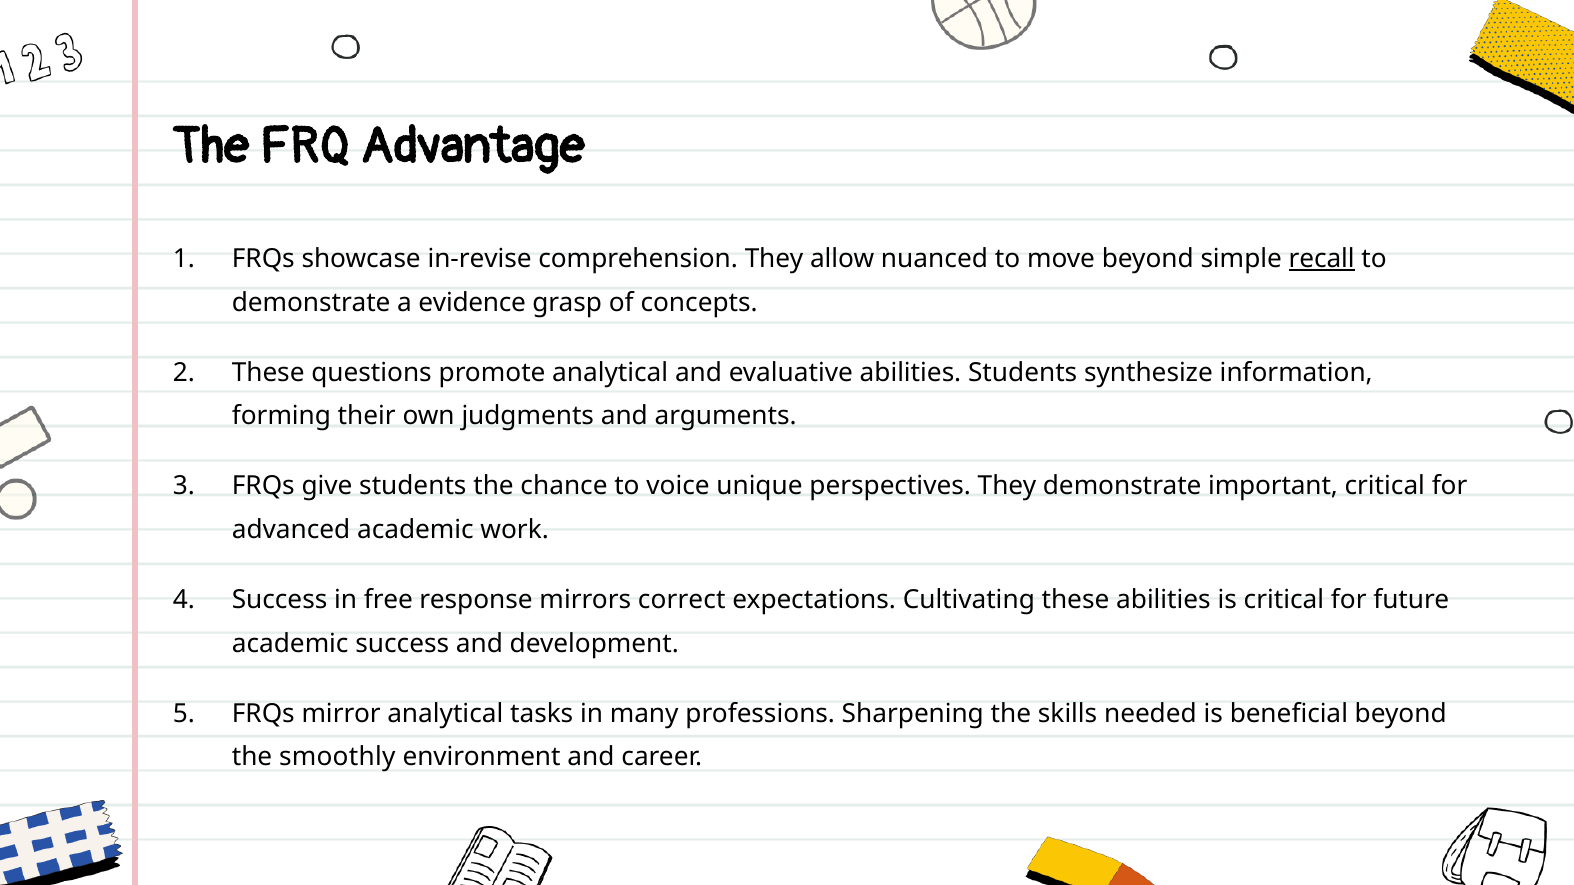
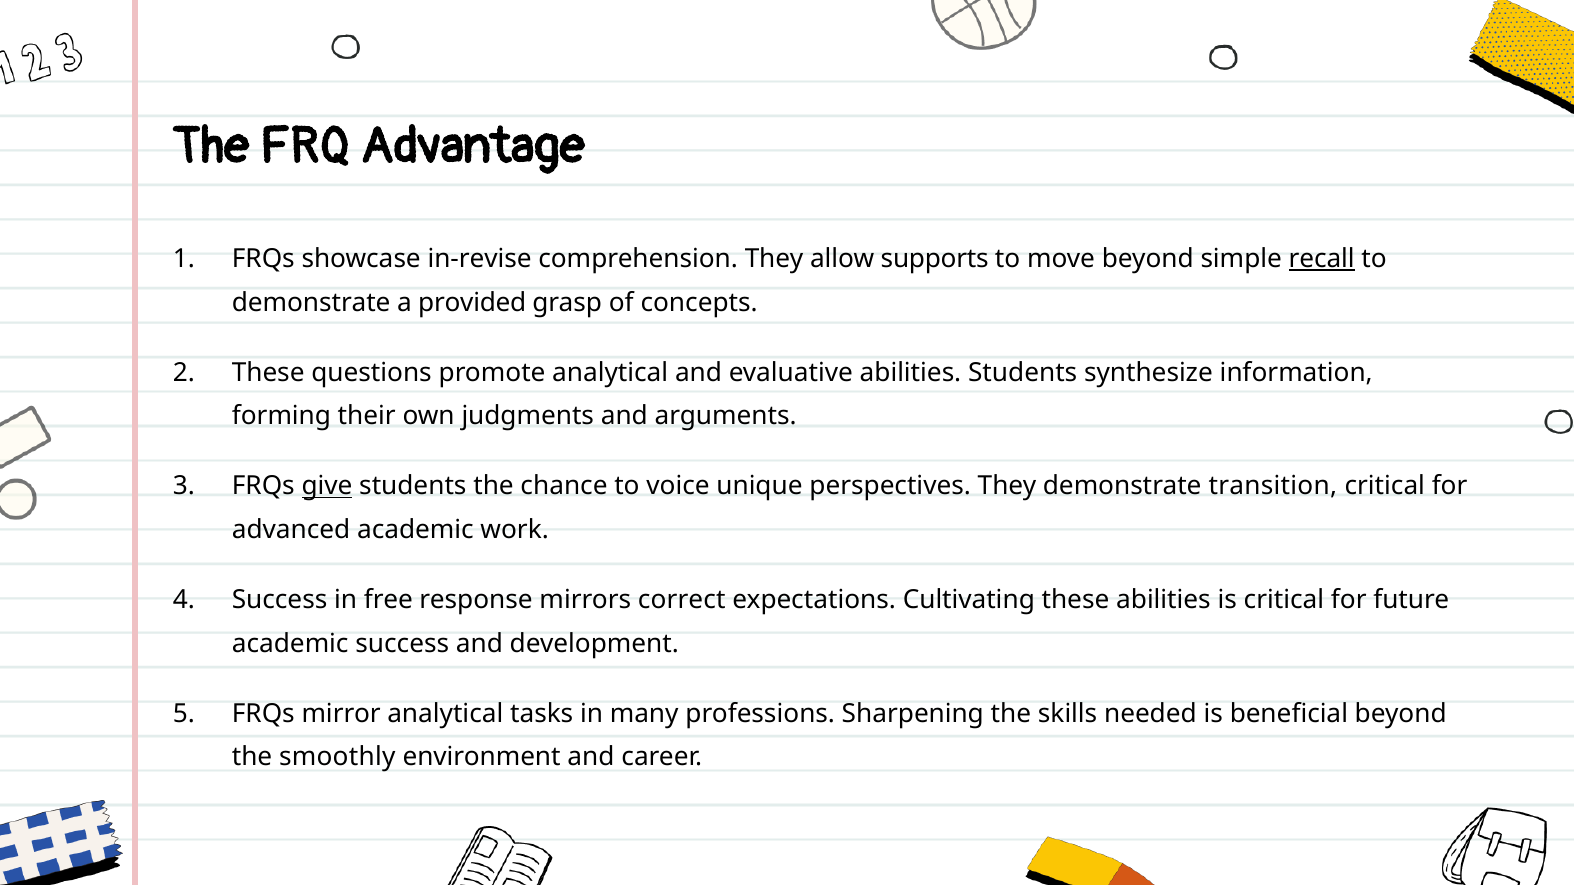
nuanced: nuanced -> supports (935, 259)
evidence: evidence -> provided (472, 303)
give underline: none -> present (327, 486)
important: important -> transition (1273, 486)
